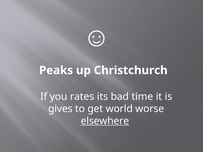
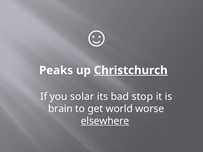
Christchurch underline: none -> present (131, 70)
rates: rates -> solar (82, 97)
time: time -> stop (142, 97)
gives: gives -> brain (60, 109)
